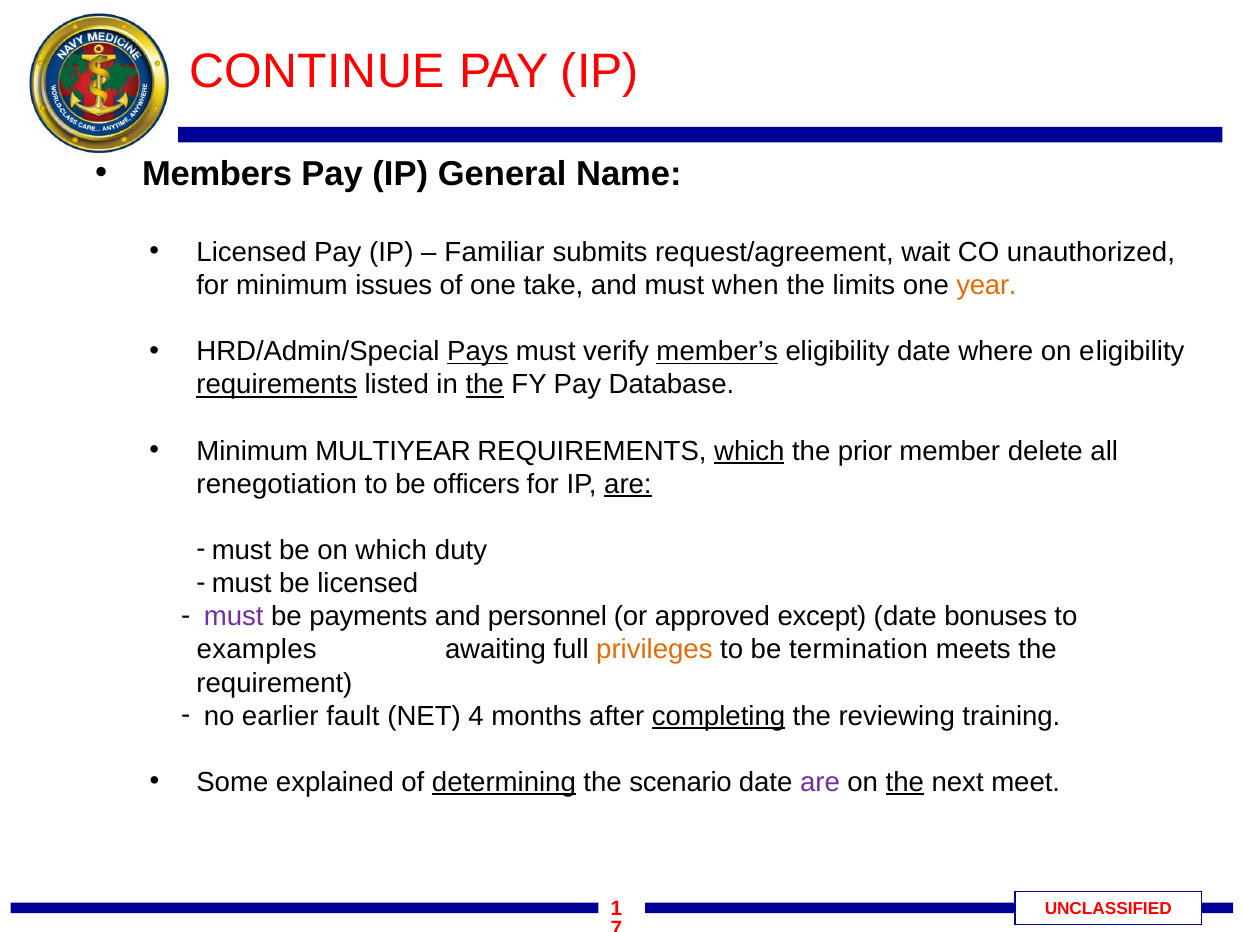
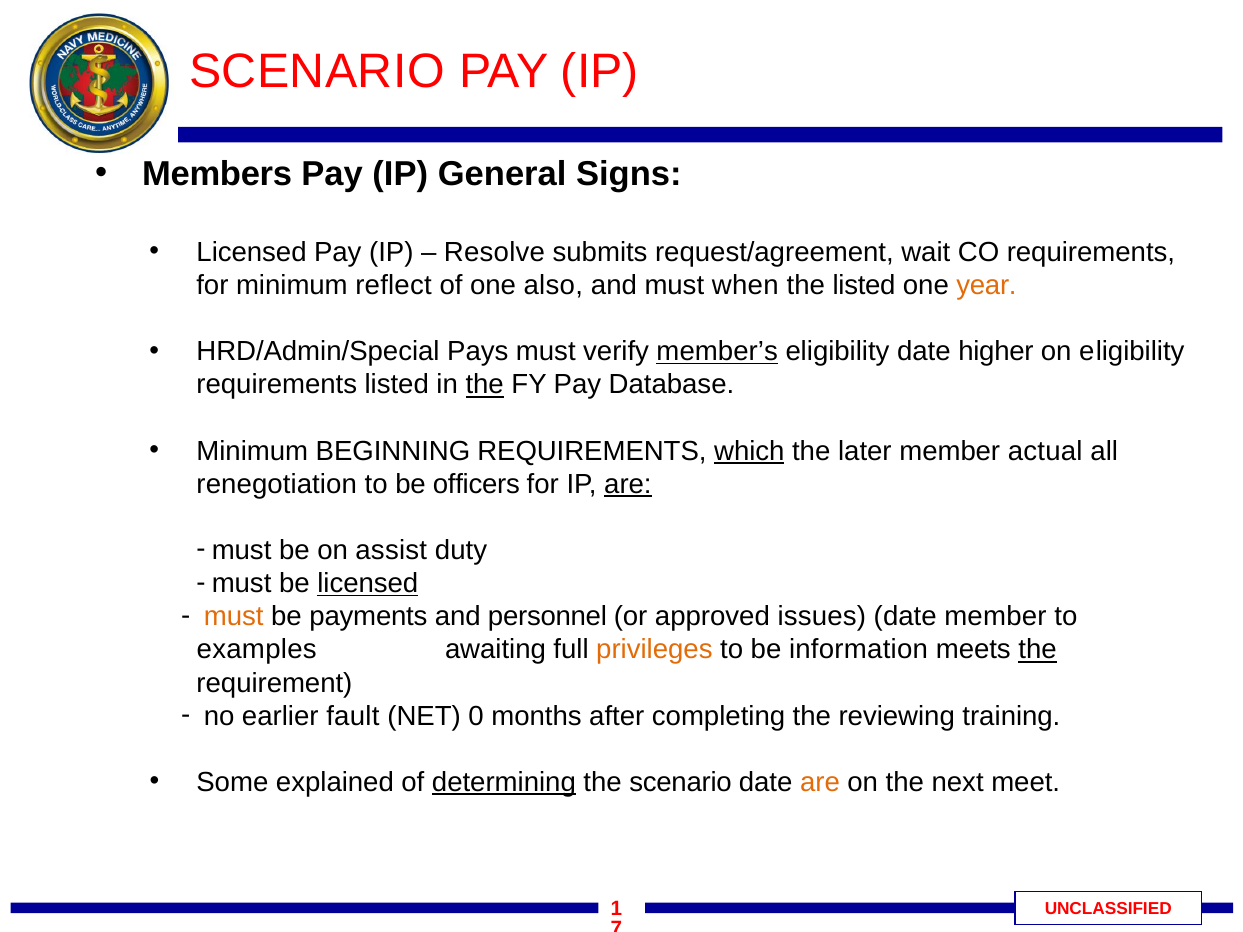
CONTINUE: CONTINUE -> SCENARIO (317, 71)
Name: Name -> Signs (629, 174)
Familiar: Familiar -> Resolve (494, 252)
CO unauthorized: unauthorized -> requirements (1091, 252)
issues: issues -> reflect (394, 286)
take: take -> also (553, 286)
the limits: limits -> listed (864, 286)
Pays underline: present -> none (478, 352)
where: where -> higher (996, 352)
requirements underline: present -> none (277, 385)
MULTIYEAR: MULTIYEAR -> BEGINNING (393, 451)
prior: prior -> later (865, 451)
delete: delete -> actual (1045, 451)
on which: which -> assist (391, 551)
licensed underline: none -> present (368, 584)
must colour: purple -> orange (234, 617)
except: except -> issues (822, 617)
date bonuses: bonuses -> member (995, 617)
termination: termination -> information (859, 650)
the underline: none -> present (1038, 650)
4: 4 -> 0 (476, 716)
completing underline: present -> none (719, 716)
are colour: purple -> orange (820, 783)
the underline: present -> none (905, 783)
